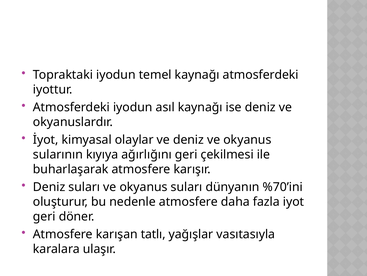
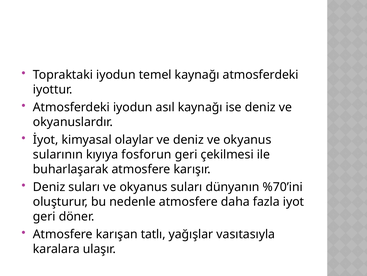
ağırlığını: ağırlığını -> fosforun (146, 154)
